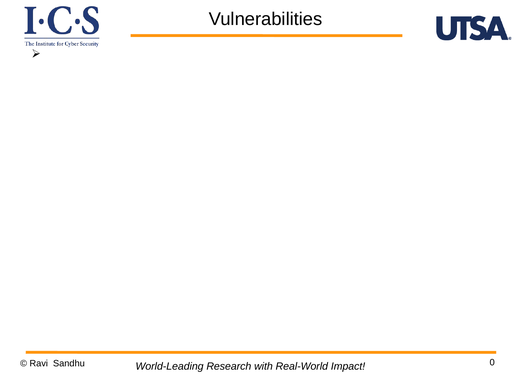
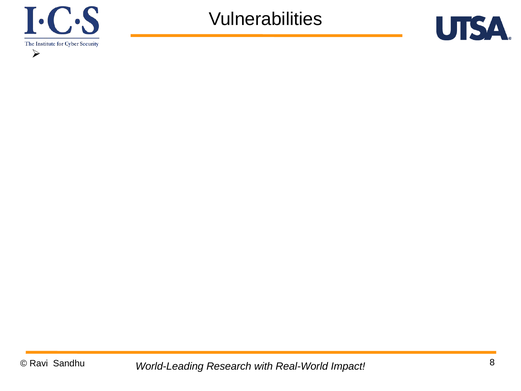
0: 0 -> 8 (492, 362)
